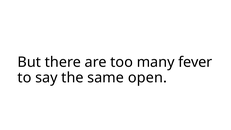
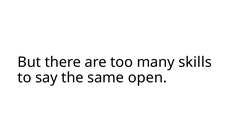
fever: fever -> skills (195, 62)
